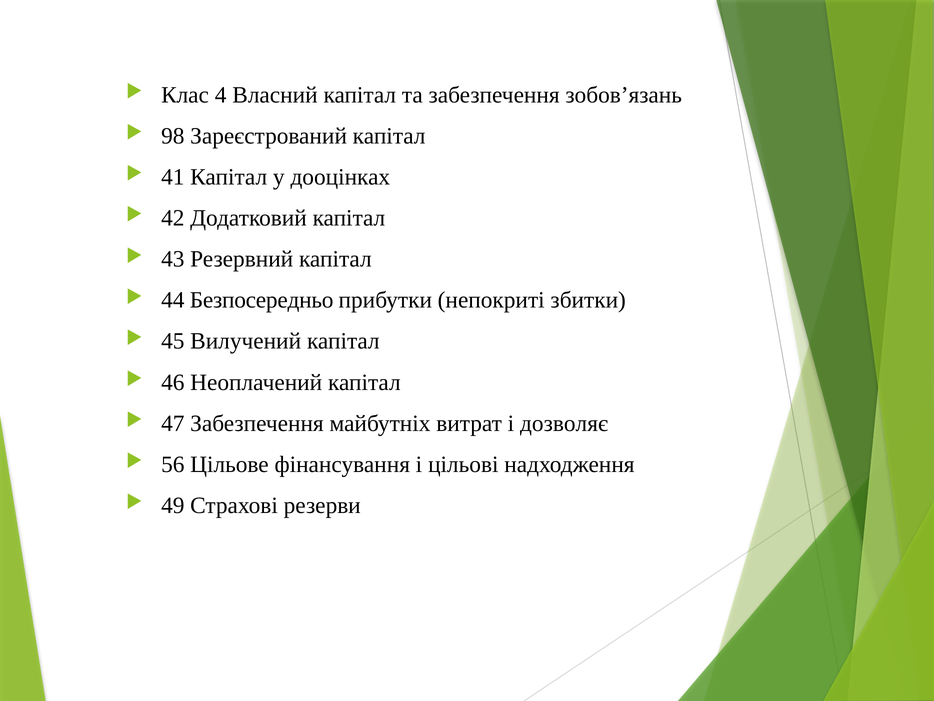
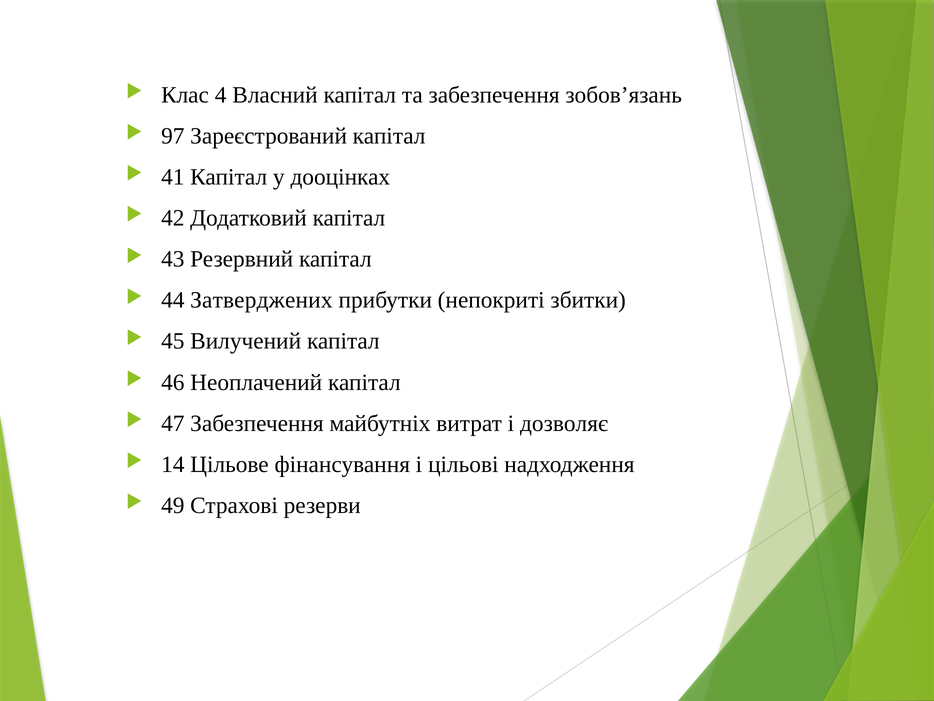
98: 98 -> 97 (173, 136)
Безпосередньо: Безпосередньо -> Затверджених (261, 300)
56: 56 -> 14 (173, 464)
